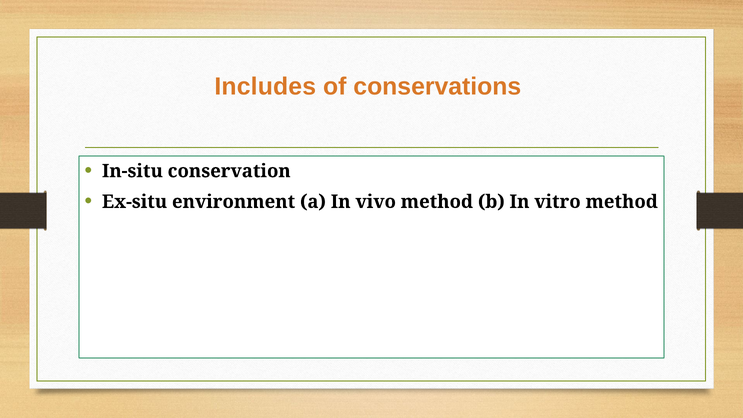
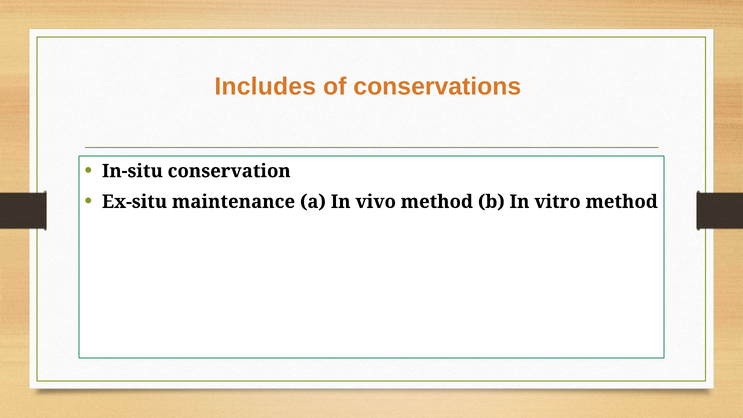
environment: environment -> maintenance (234, 202)
